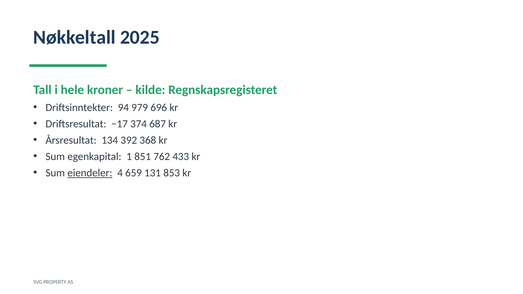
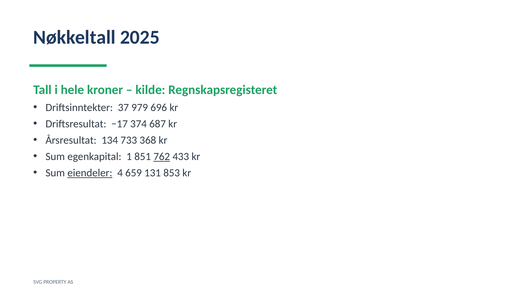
94: 94 -> 37 (123, 108)
392: 392 -> 733 (129, 140)
762 underline: none -> present (162, 157)
